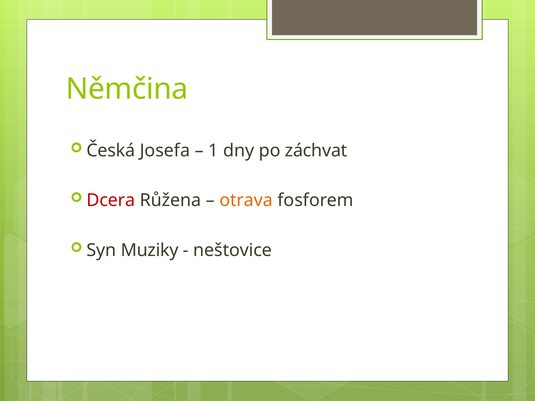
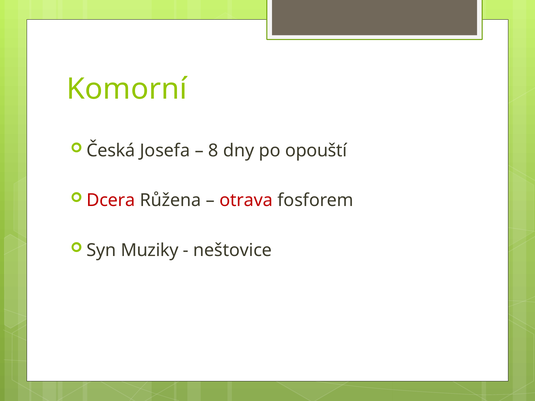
Němčina: Němčina -> Komorní (127, 89)
1: 1 -> 8 (213, 151)
záchvat: záchvat -> opouští (316, 151)
otrava colour: orange -> red (246, 201)
